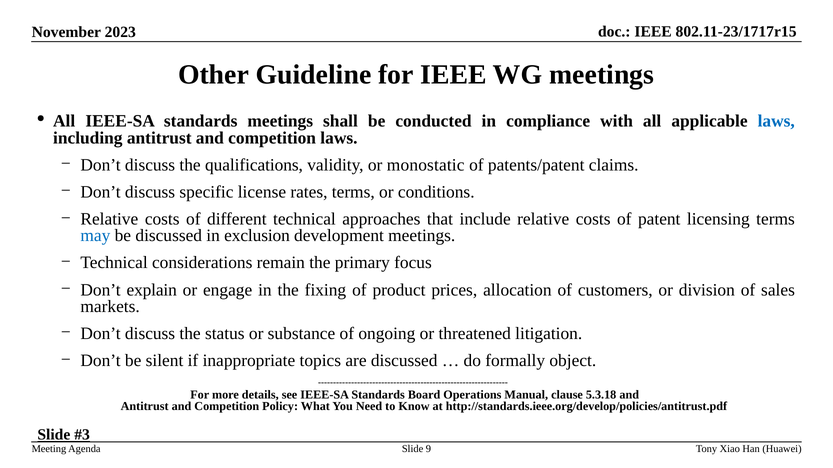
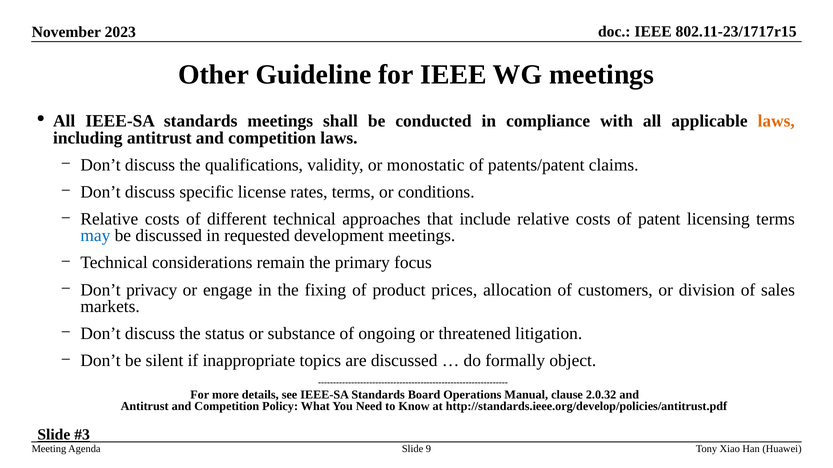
laws colour: blue -> orange (776, 121)
exclusion: exclusion -> requested (257, 236)
explain: explain -> privacy (152, 290)
5.3.18: 5.3.18 -> 2.0.32 (601, 395)
